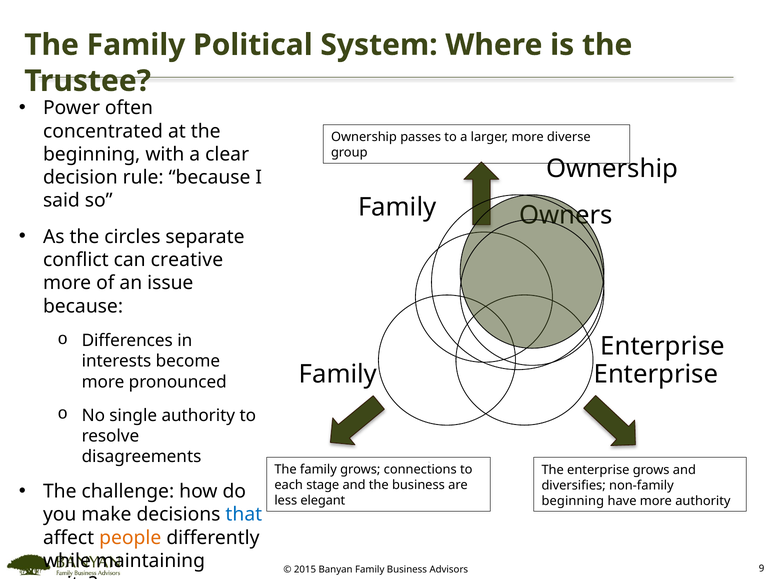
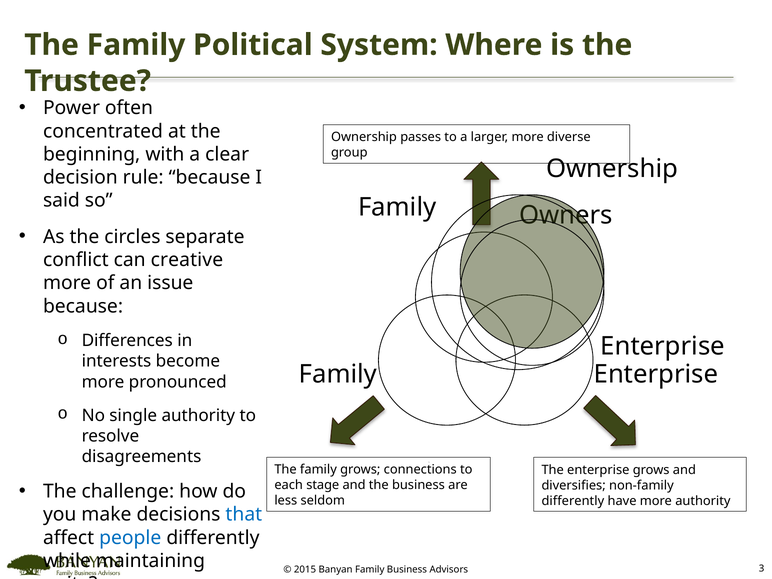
elegant: elegant -> seldom (323, 500)
beginning: beginning -> differently (573, 501)
people colour: orange -> blue (130, 538)
9: 9 -> 3 (762, 569)
